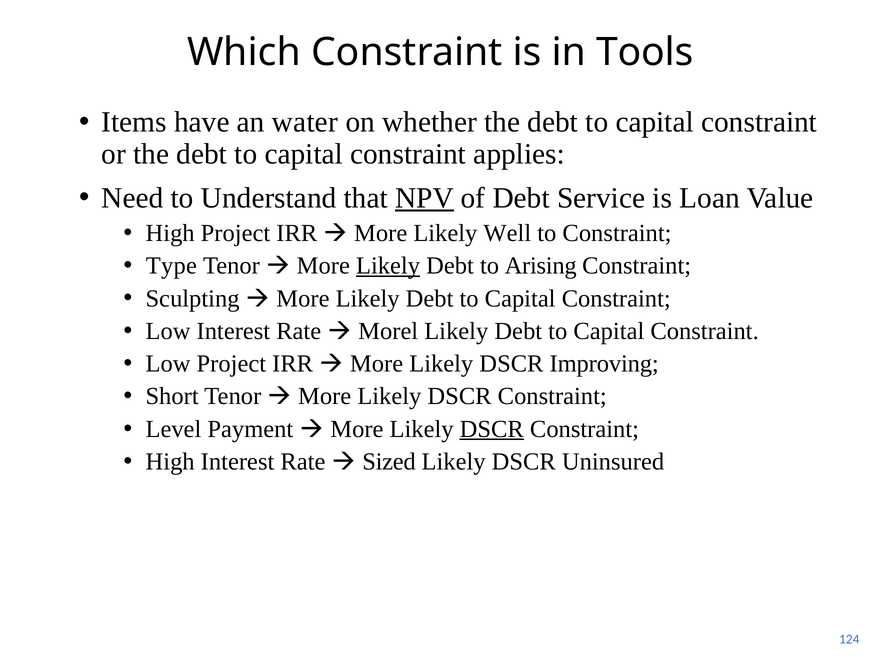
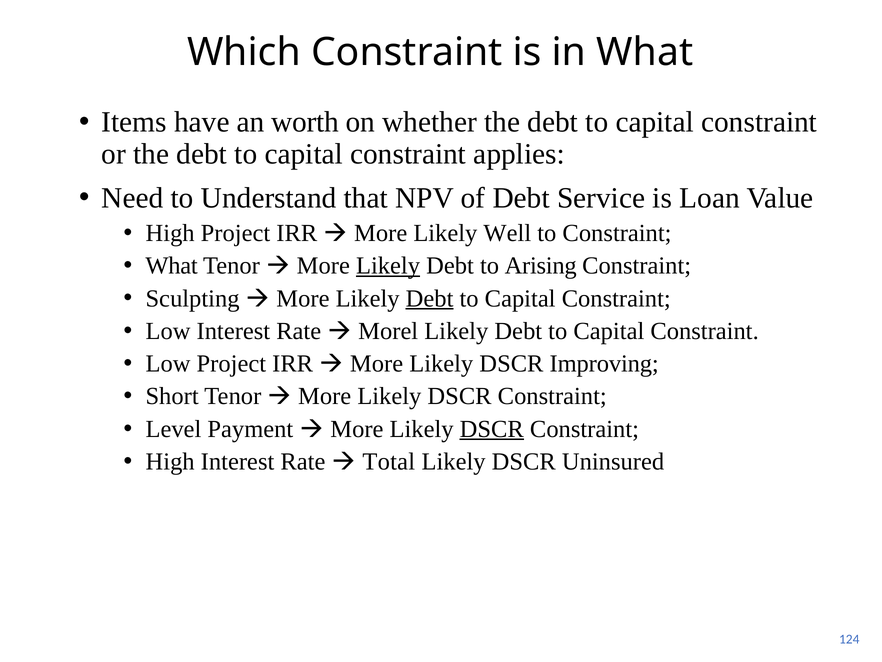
in Tools: Tools -> What (645, 52)
water: water -> worth (305, 122)
NPV underline: present -> none (425, 198)
Type: Type -> What (172, 266)
Debt underline: none -> present (430, 298)
Sized: Sized -> Total (389, 461)
